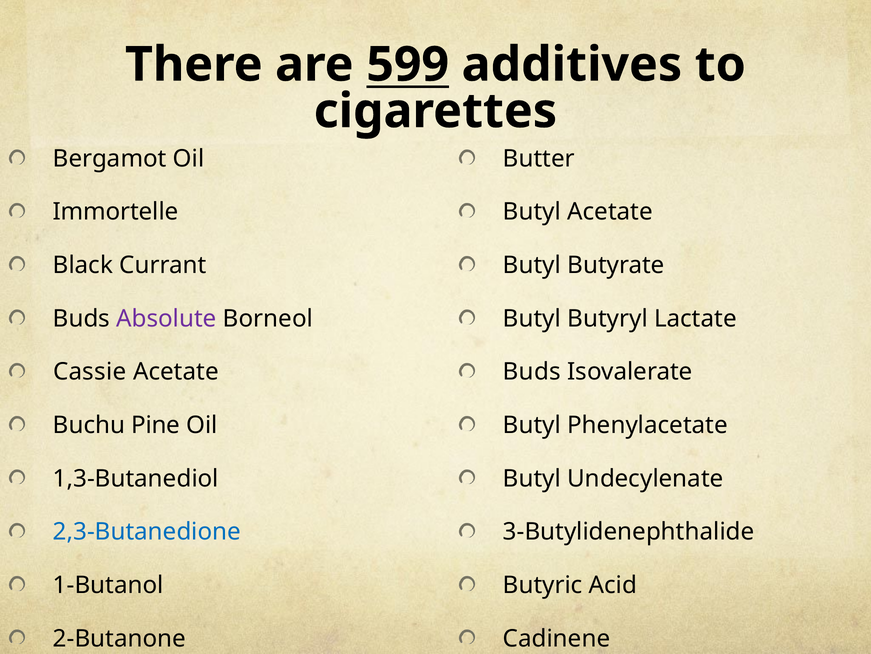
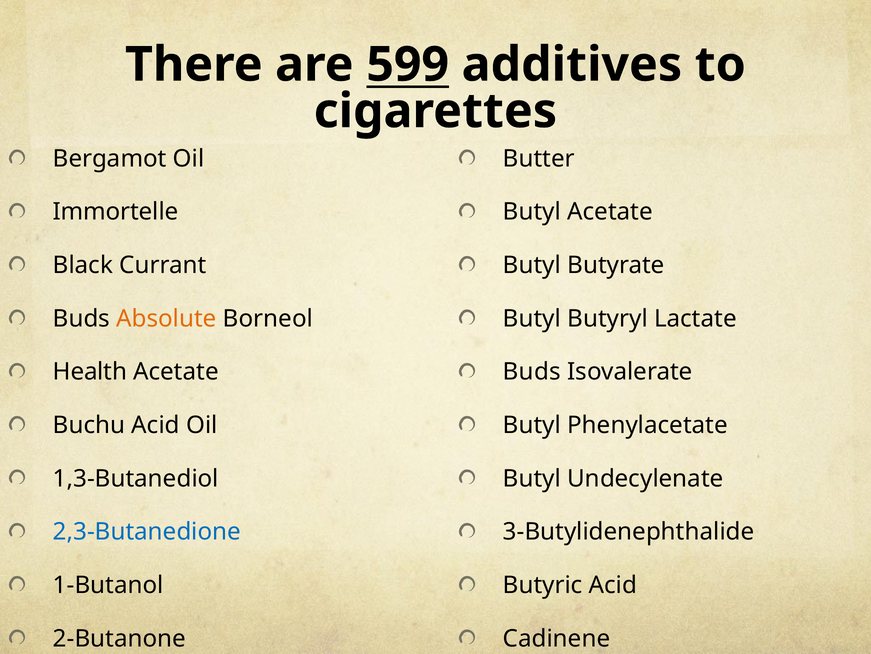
Absolute colour: purple -> orange (166, 318)
Cassie: Cassie -> Health (90, 372)
Buchu Pine: Pine -> Acid (156, 425)
